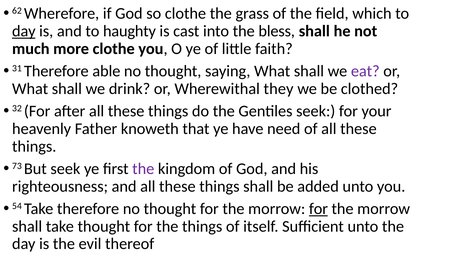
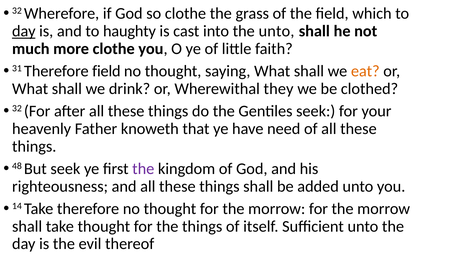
62: 62 -> 32 (17, 11)
the bless: bless -> unto (277, 31)
Therefore able: able -> field (106, 71)
eat colour: purple -> orange (365, 71)
73: 73 -> 48 (17, 166)
54: 54 -> 14 (17, 206)
for underline: present -> none (318, 209)
